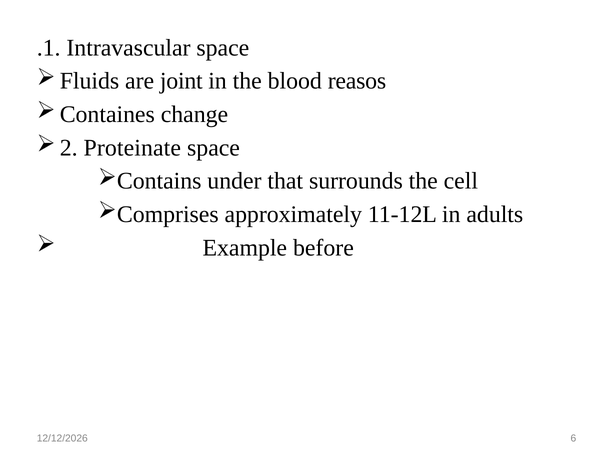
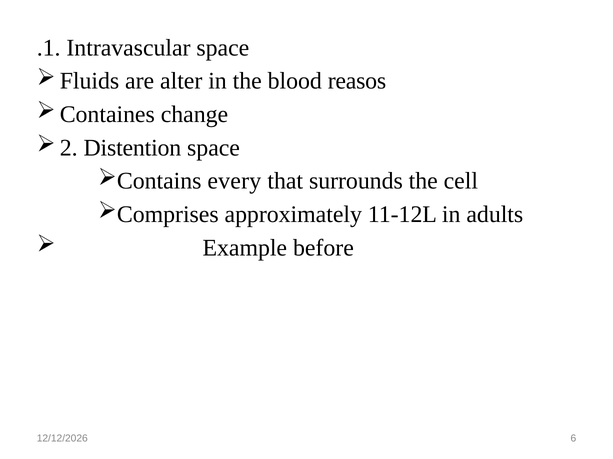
joint: joint -> alter (181, 81)
Proteinate: Proteinate -> Distention (132, 148)
under: under -> every (234, 181)
